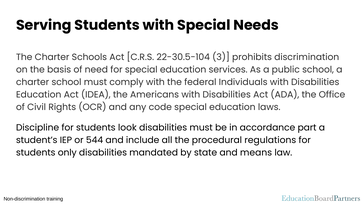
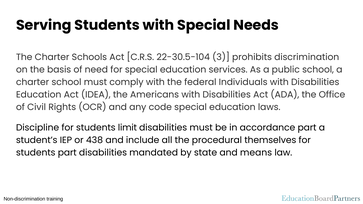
look: look -> limit (127, 128)
544: 544 -> 438 (94, 140)
regulations: regulations -> themselves (270, 140)
students only: only -> part (67, 153)
